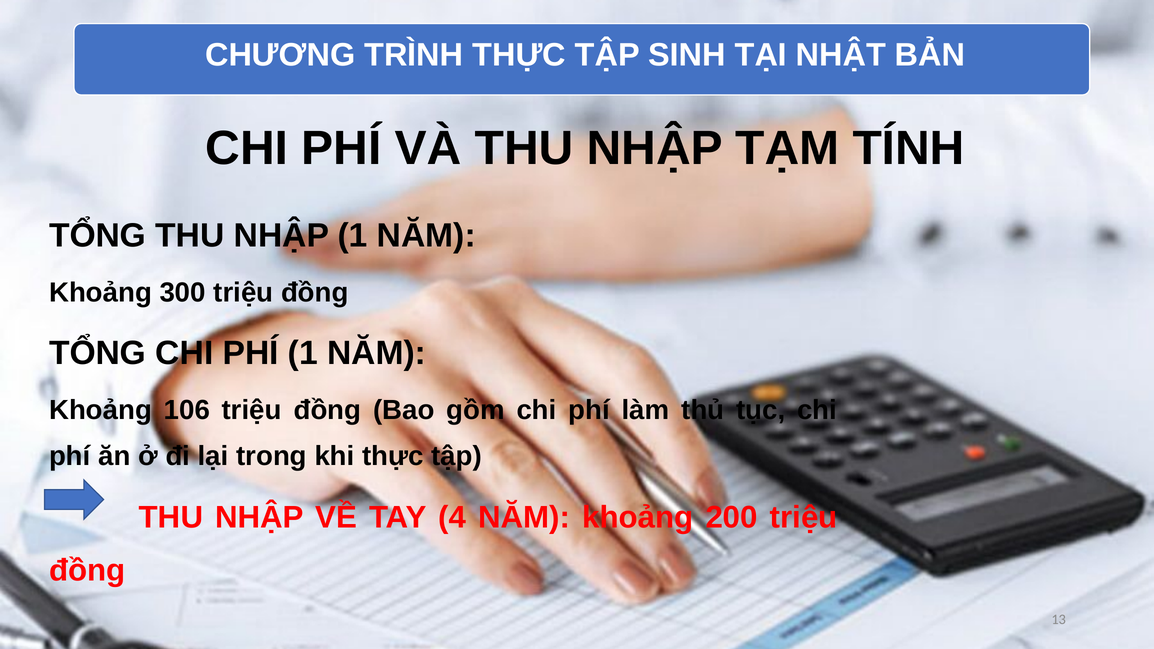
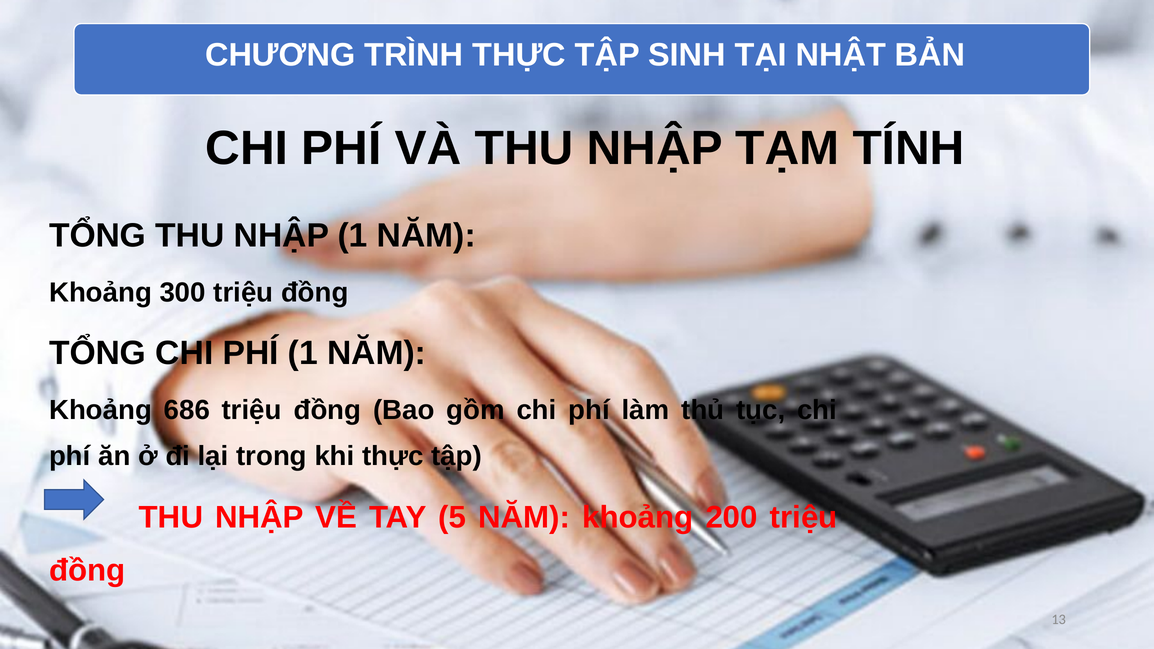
106: 106 -> 686 (187, 410)
4: 4 -> 5 (452, 518)
